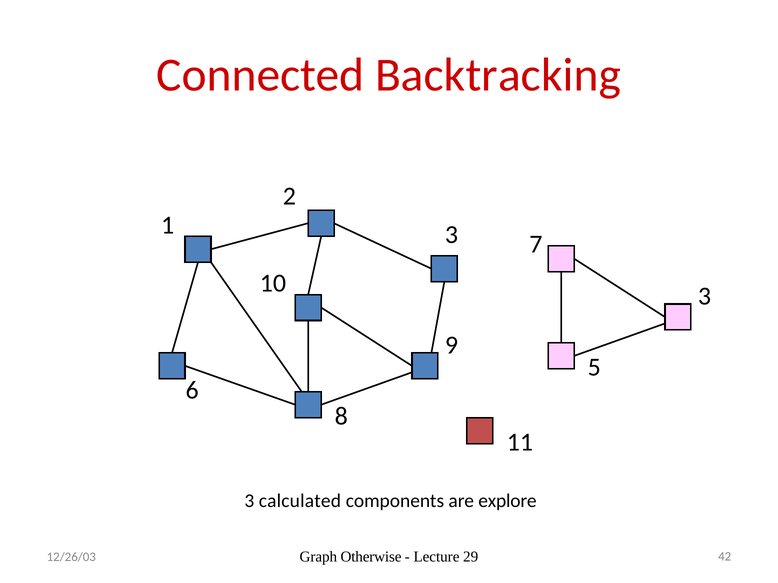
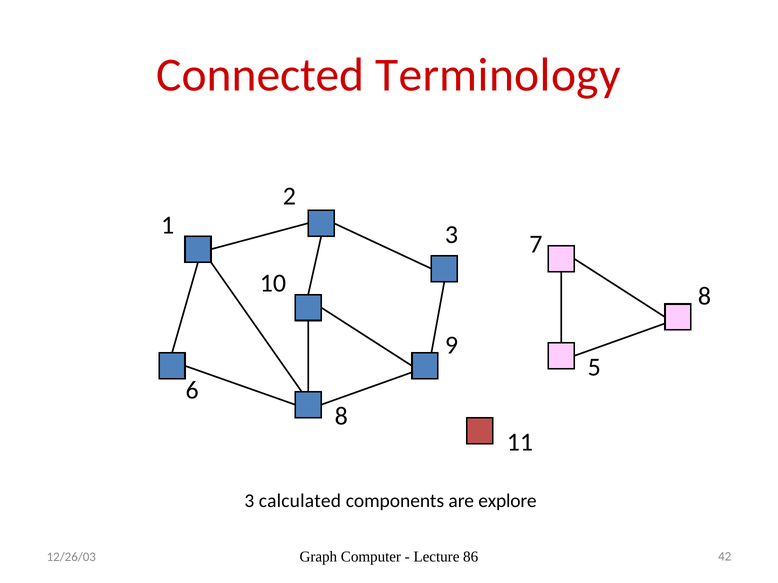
Backtracking: Backtracking -> Terminology (498, 75)
10 3: 3 -> 8 (704, 296)
Otherwise: Otherwise -> Computer (371, 557)
29: 29 -> 86 (471, 557)
